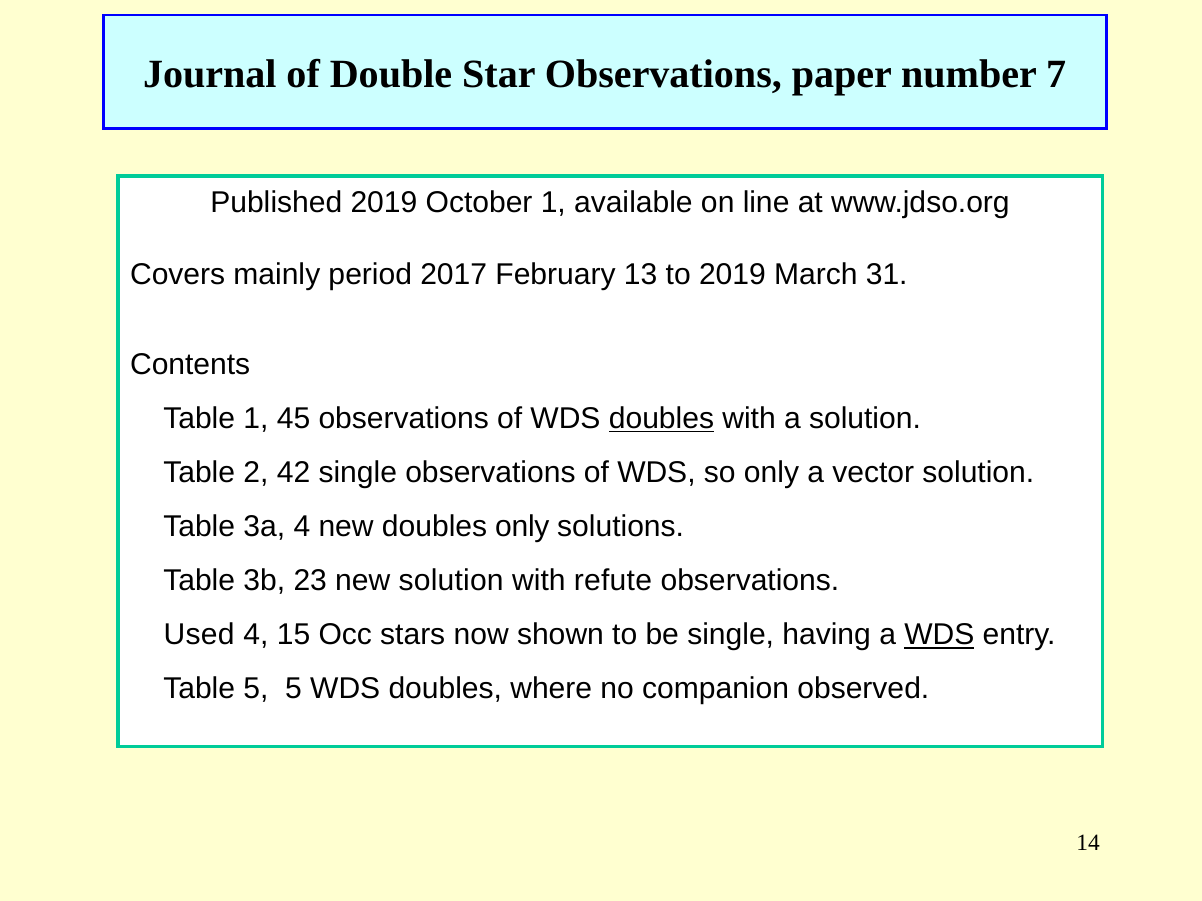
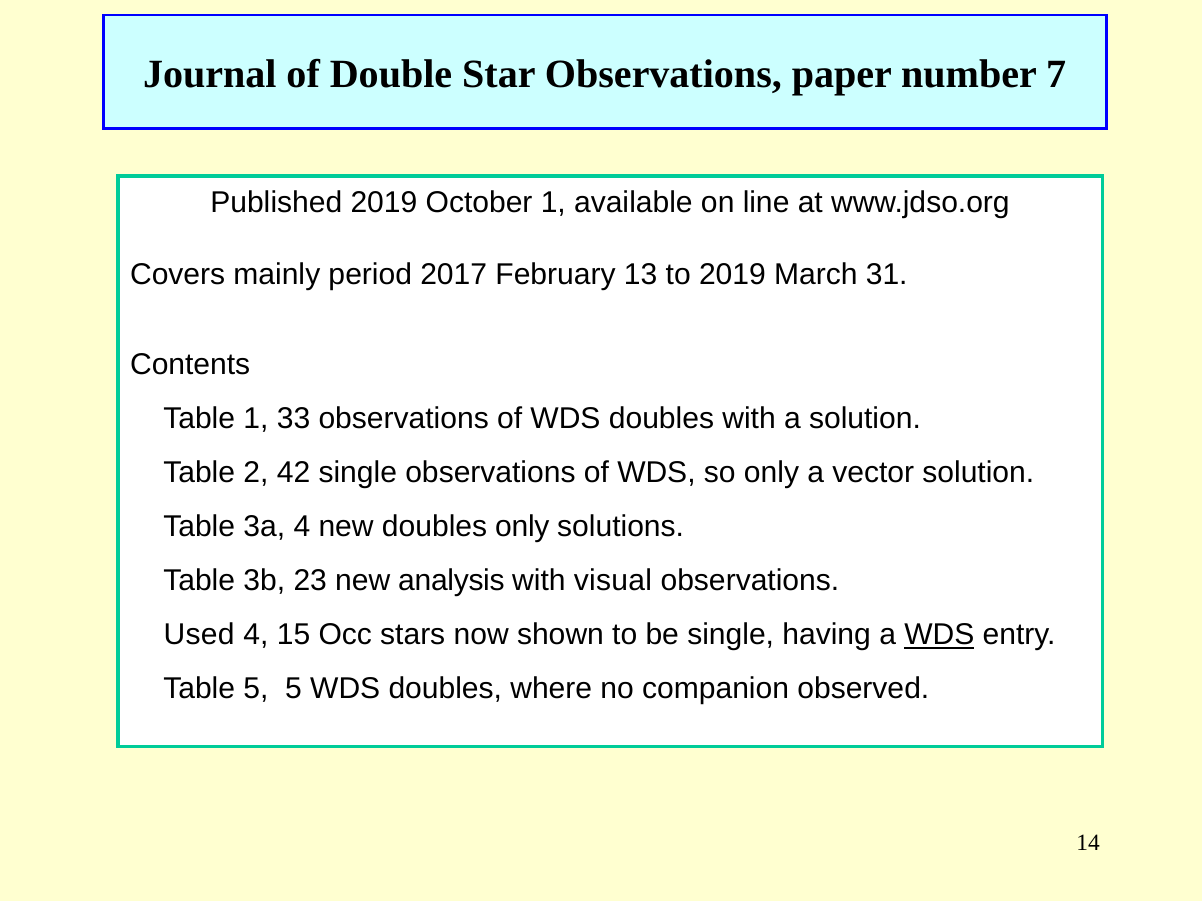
45: 45 -> 33 (294, 419)
doubles underline: present -> none (661, 419)
new solution: solution -> analysis (451, 581)
refute: refute -> visual (613, 581)
